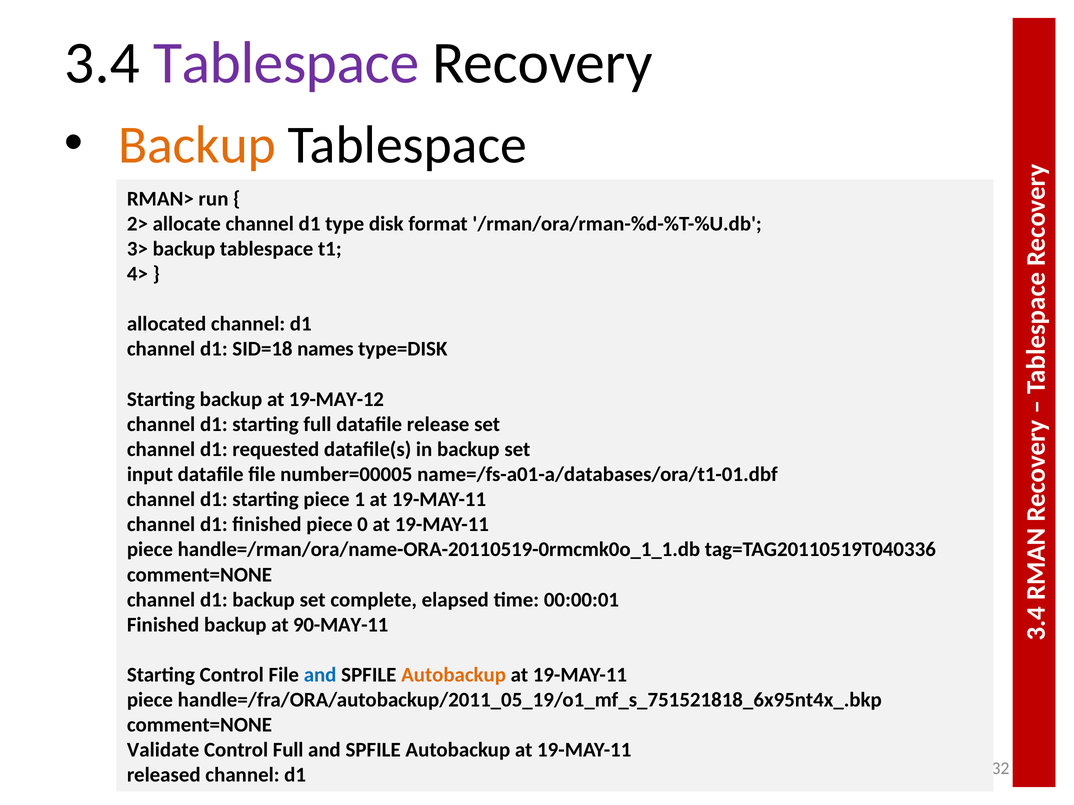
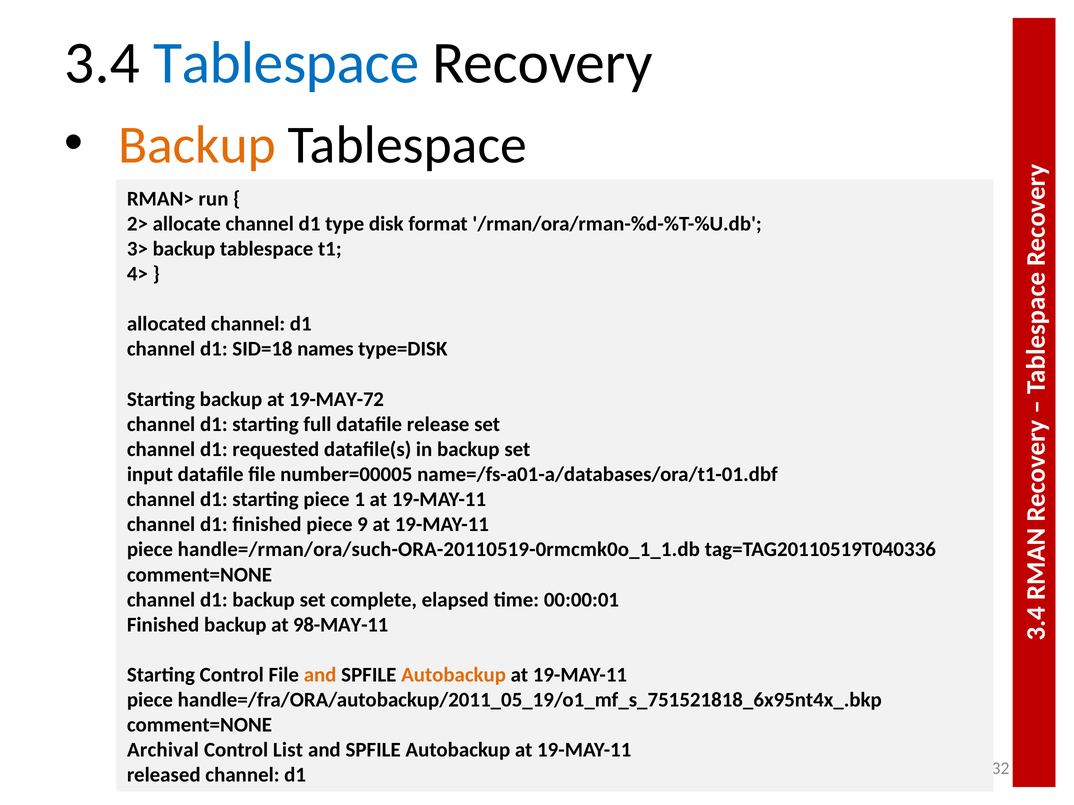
Tablespace colour: purple -> blue (286, 63)
19-MAY-12: 19-MAY-12 -> 19-MAY-72 (336, 399)
0: 0 -> 9 (363, 525)
handle=/rman/ora/name-ORA-20110519-0rmcmk0o_1_1.db: handle=/rman/ora/name-ORA-20110519-0rmcmk0o_1_1.db -> handle=/rman/ora/such-ORA-20110519-0rmcmk0o_1_1.db (439, 550)
90-MAY-11: 90-MAY-11 -> 98-MAY-11 (341, 625)
and colour: blue -> orange (320, 675)
Validate: Validate -> Archival (163, 750)
Control Full: Full -> List (288, 750)
